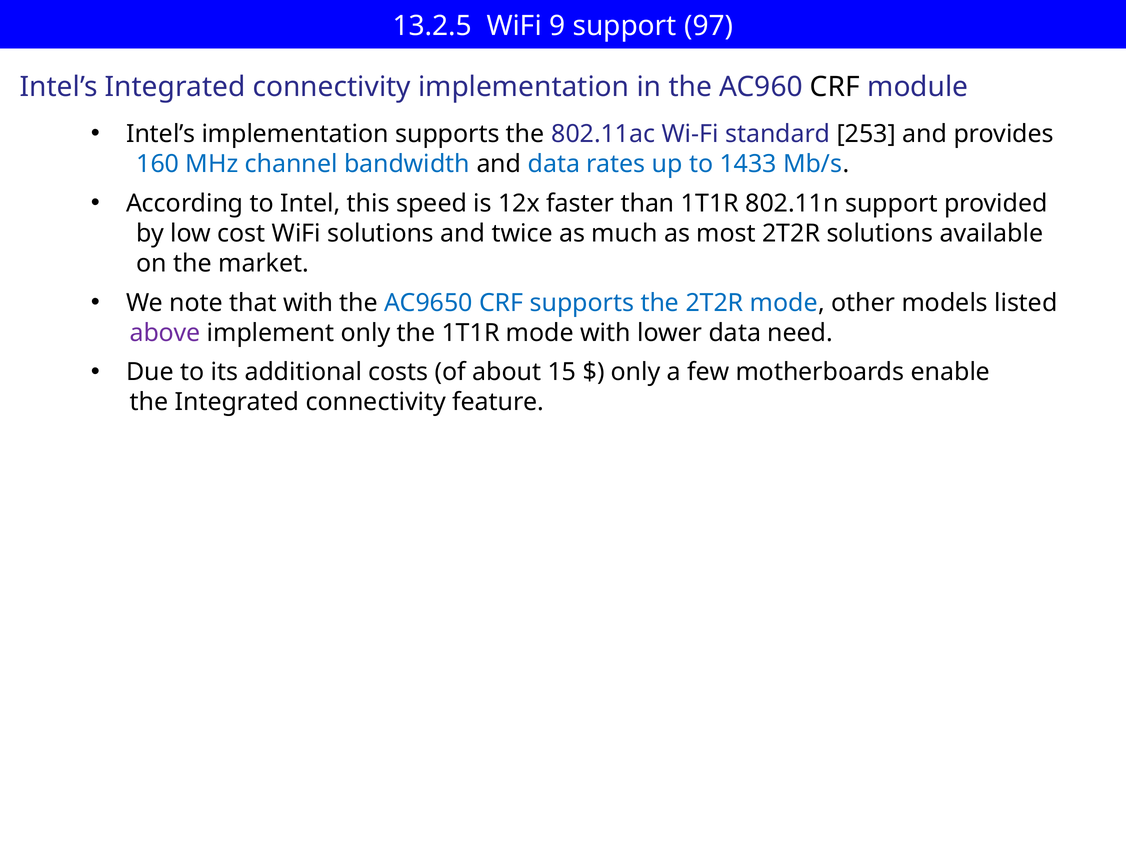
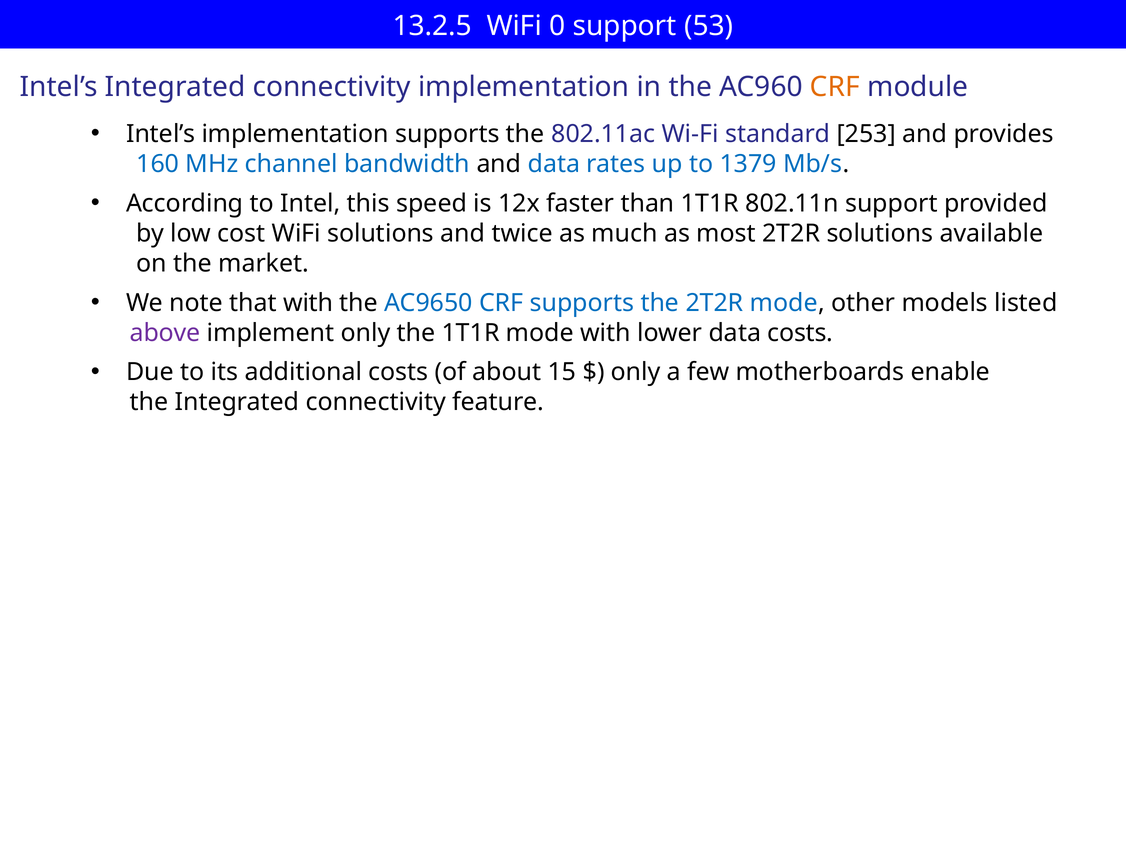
9: 9 -> 0 (557, 26)
97: 97 -> 53 (709, 26)
CRF colour: black -> orange (835, 87)
1433: 1433 -> 1379 (748, 164)
data need: need -> costs (800, 333)
